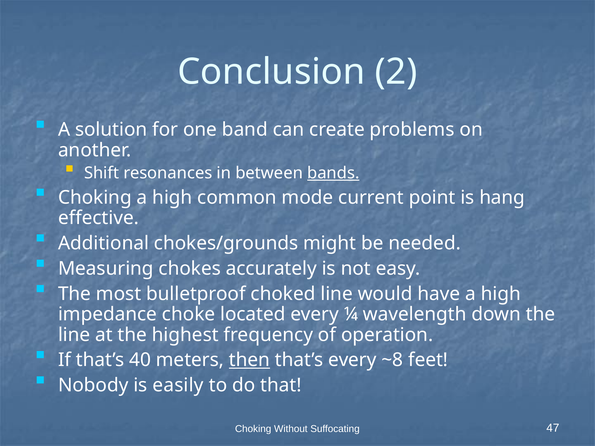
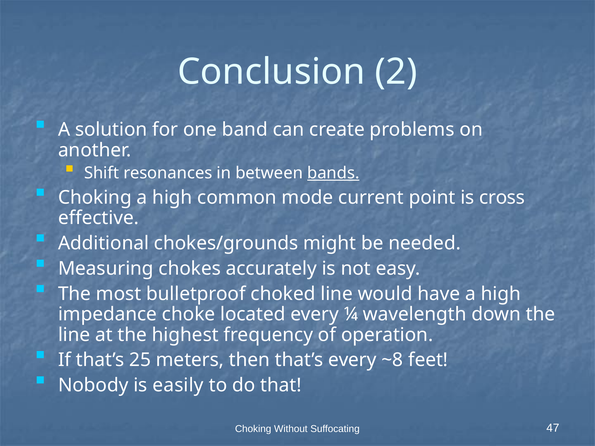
hang: hang -> cross (502, 198)
40: 40 -> 25 (140, 360)
then underline: present -> none (249, 360)
